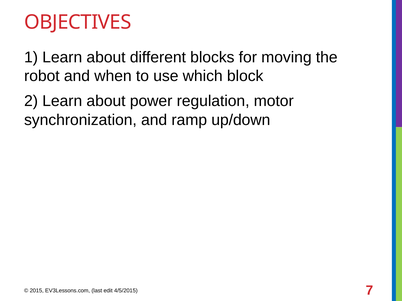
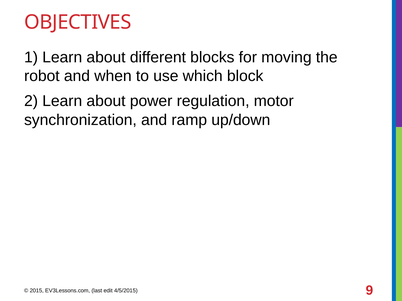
7: 7 -> 9 (369, 291)
